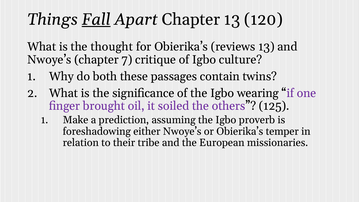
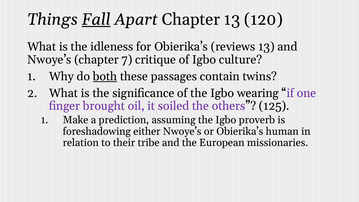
thought: thought -> idleness (112, 47)
both underline: none -> present (105, 76)
temper: temper -> human (282, 131)
